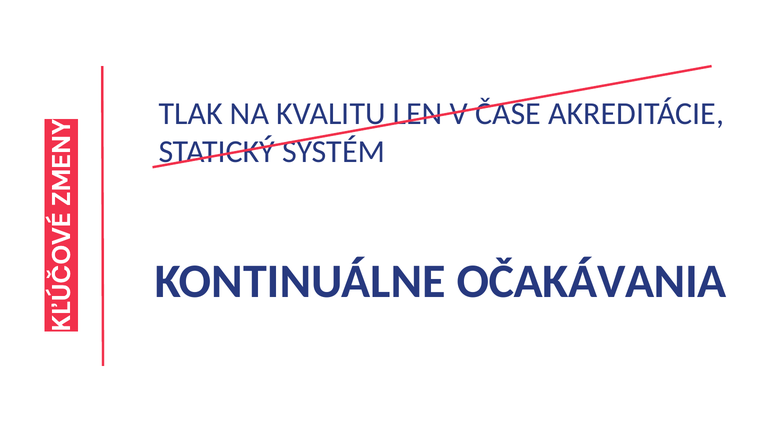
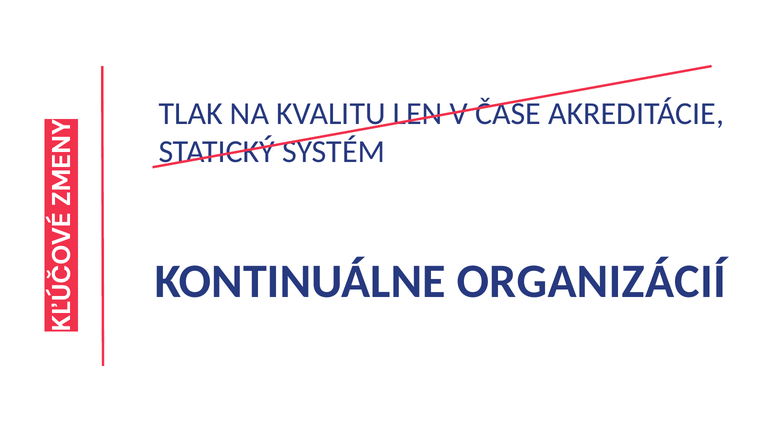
OČAKÁVANIA: OČAKÁVANIA -> ORGANIZÁCIÍ (591, 282)
